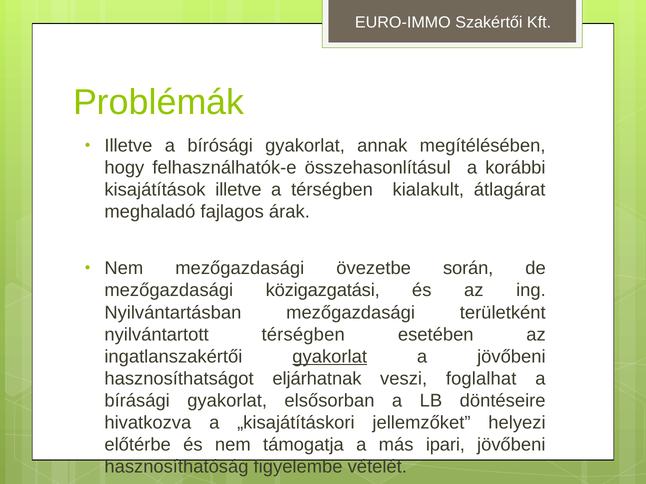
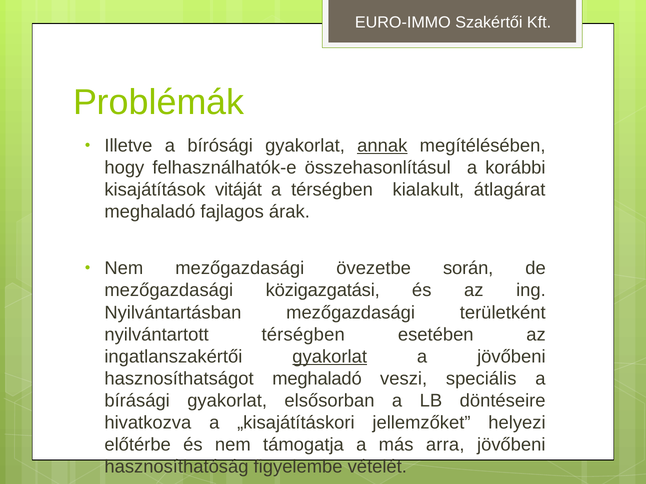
annak underline: none -> present (382, 146)
kisajátítások illetve: illetve -> vitáját (238, 190)
hasznosíthatságot eljárhatnak: eljárhatnak -> meghaladó (317, 379)
foglalhat: foglalhat -> speciális (481, 379)
ipari: ipari -> arra (445, 445)
